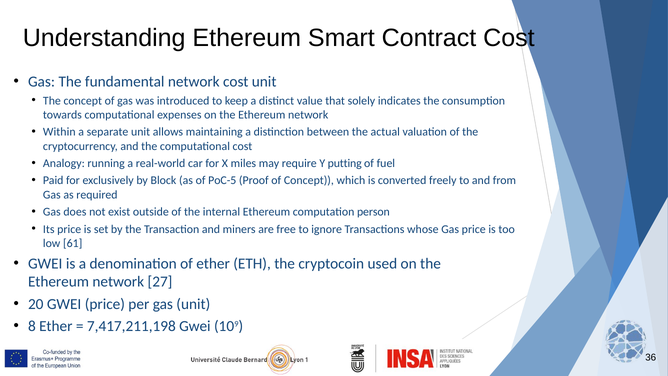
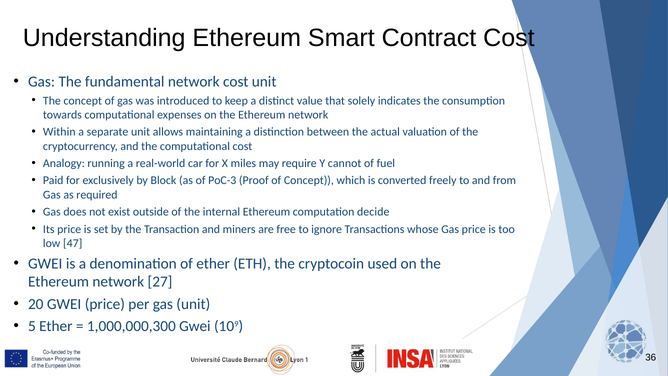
putting: putting -> cannot (345, 163)
PoC-5: PoC-5 -> PoC-3 (222, 180)
person: person -> decide (373, 212)
61: 61 -> 47 (73, 243)
8: 8 -> 5 (32, 326)
7,417,211,198: 7,417,211,198 -> 1,000,000,300 (131, 326)
